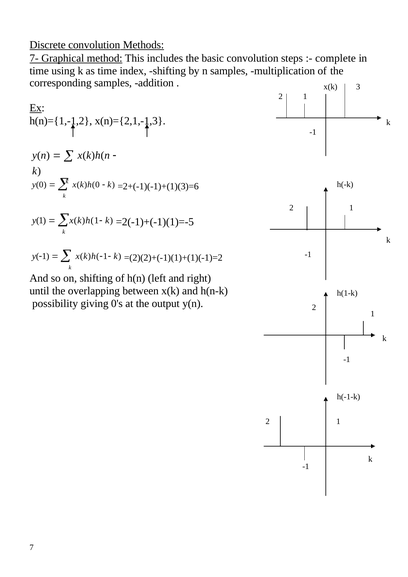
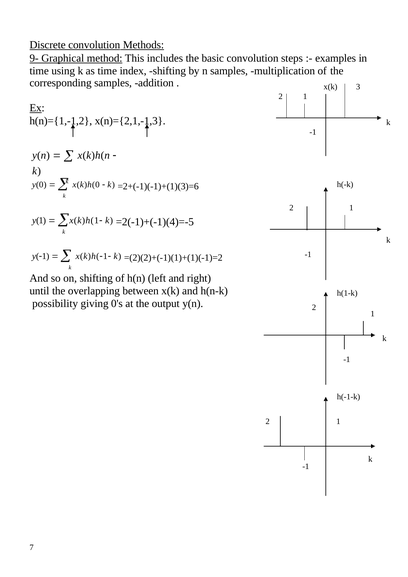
7-: 7- -> 9- (34, 58)
complete: complete -> examples (336, 58)
=2(-1)+(-1)(1)=-5: =2(-1)+(-1)(1)=-5 -> =2(-1)+(-1)(4)=-5 (155, 222)
